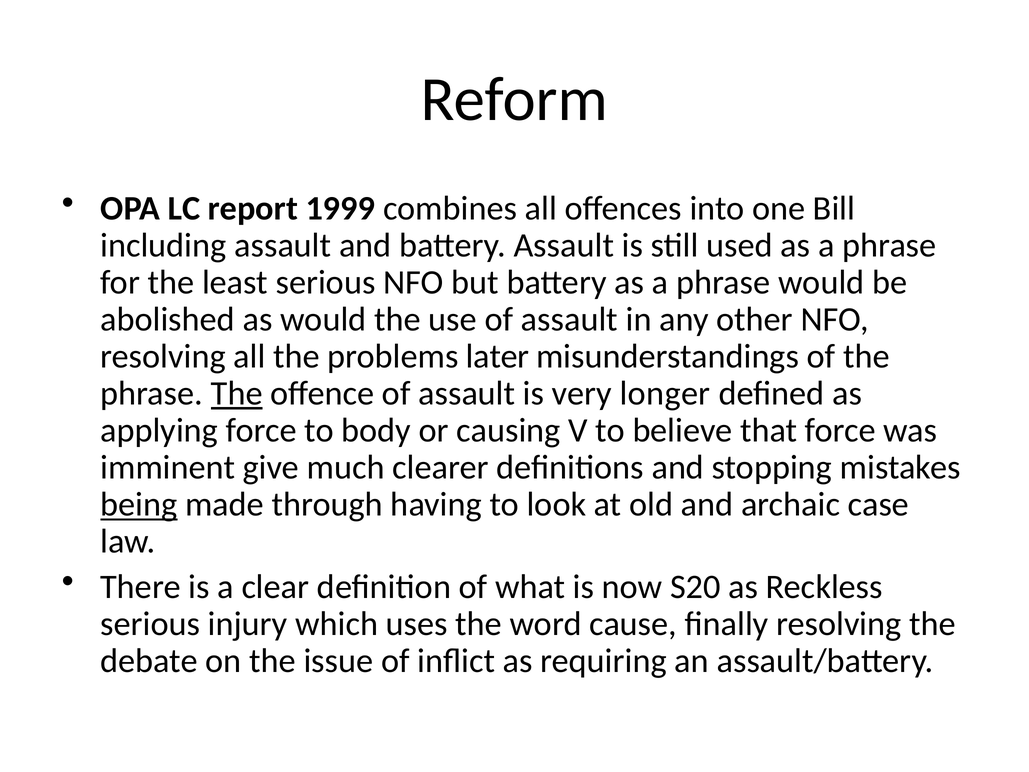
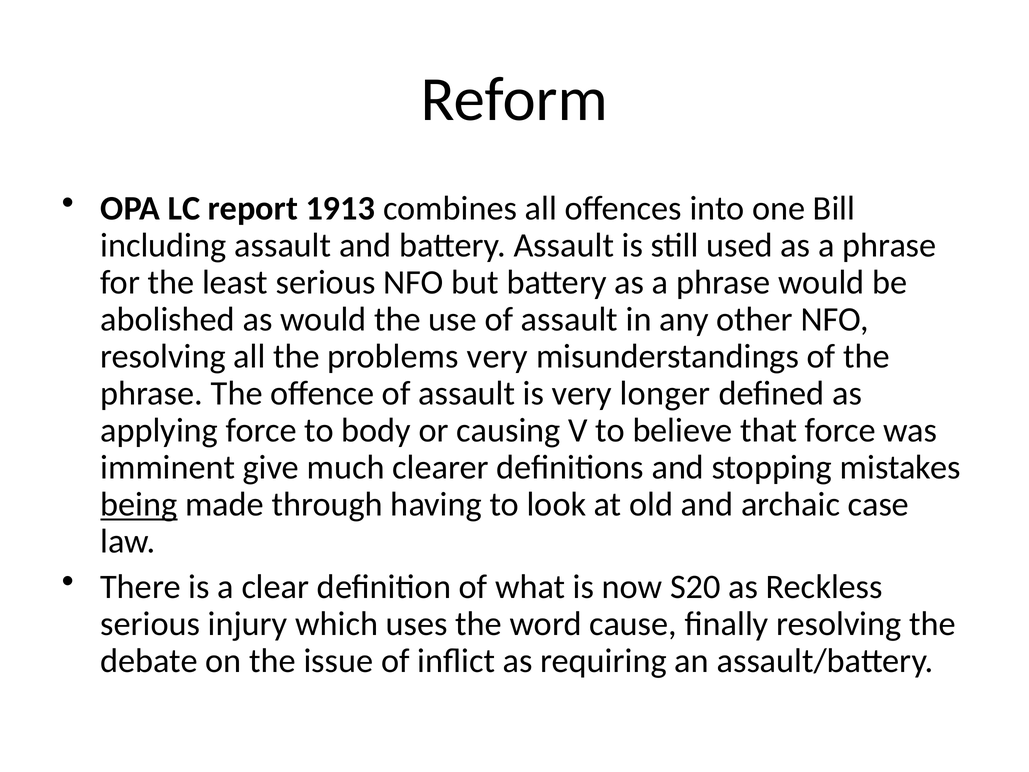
1999: 1999 -> 1913 (340, 208)
problems later: later -> very (497, 356)
The underline: present -> none (237, 393)
